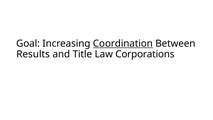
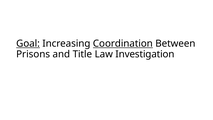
Goal underline: none -> present (28, 44)
Results: Results -> Prisons (33, 54)
Corporations: Corporations -> Investigation (145, 54)
